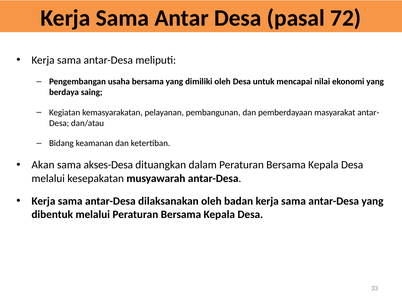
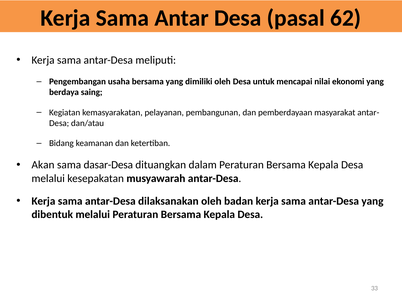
72: 72 -> 62 (346, 18)
akses-Desa: akses-Desa -> dasar-Desa (108, 165)
